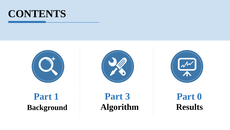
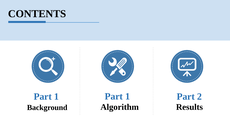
1 Part 3: 3 -> 1 (128, 96)
0: 0 -> 2 (200, 96)
